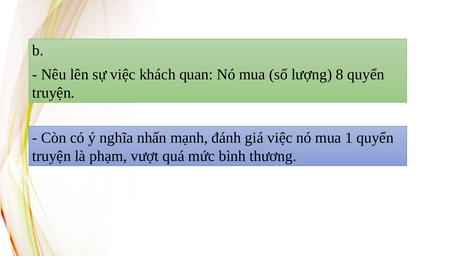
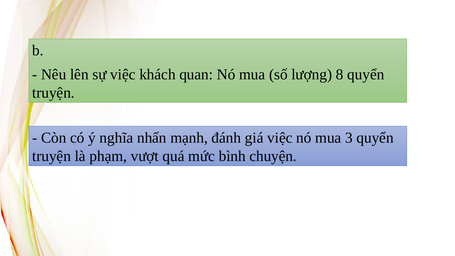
1: 1 -> 3 (349, 138)
thương: thương -> chuyện (273, 156)
